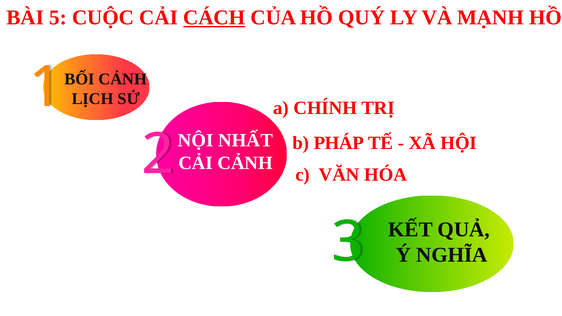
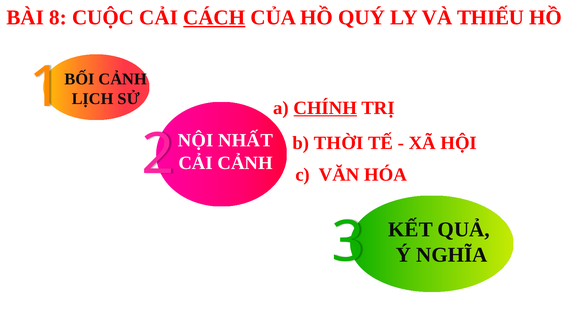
5: 5 -> 8 (58, 18)
MẠNH: MẠNH -> THIẾU (491, 18)
CHÍNH underline: none -> present (325, 108)
PHÁP: PHÁP -> THỜI (339, 143)
